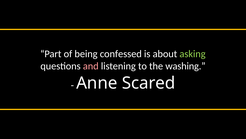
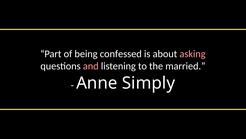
asking colour: light green -> pink (193, 54)
washing: washing -> married (185, 66)
Scared: Scared -> Simply (148, 83)
